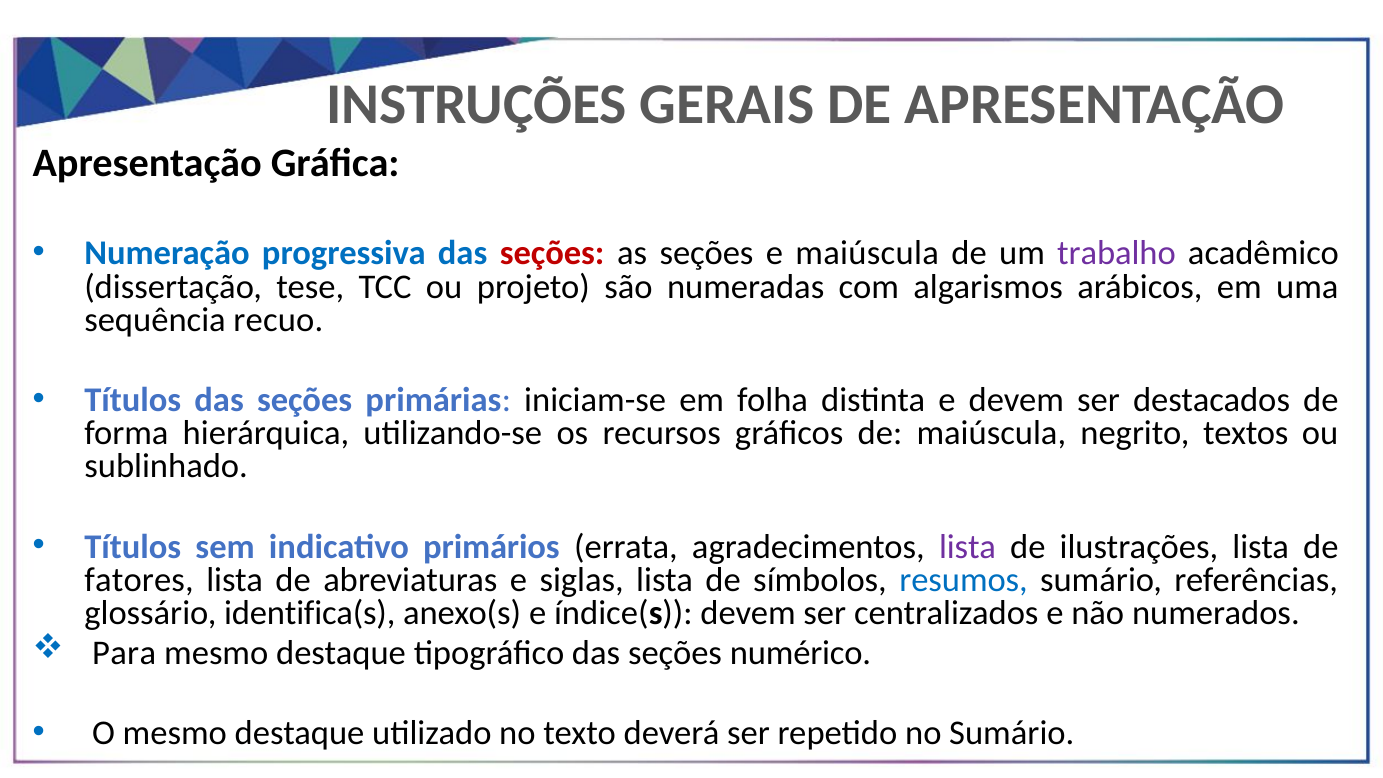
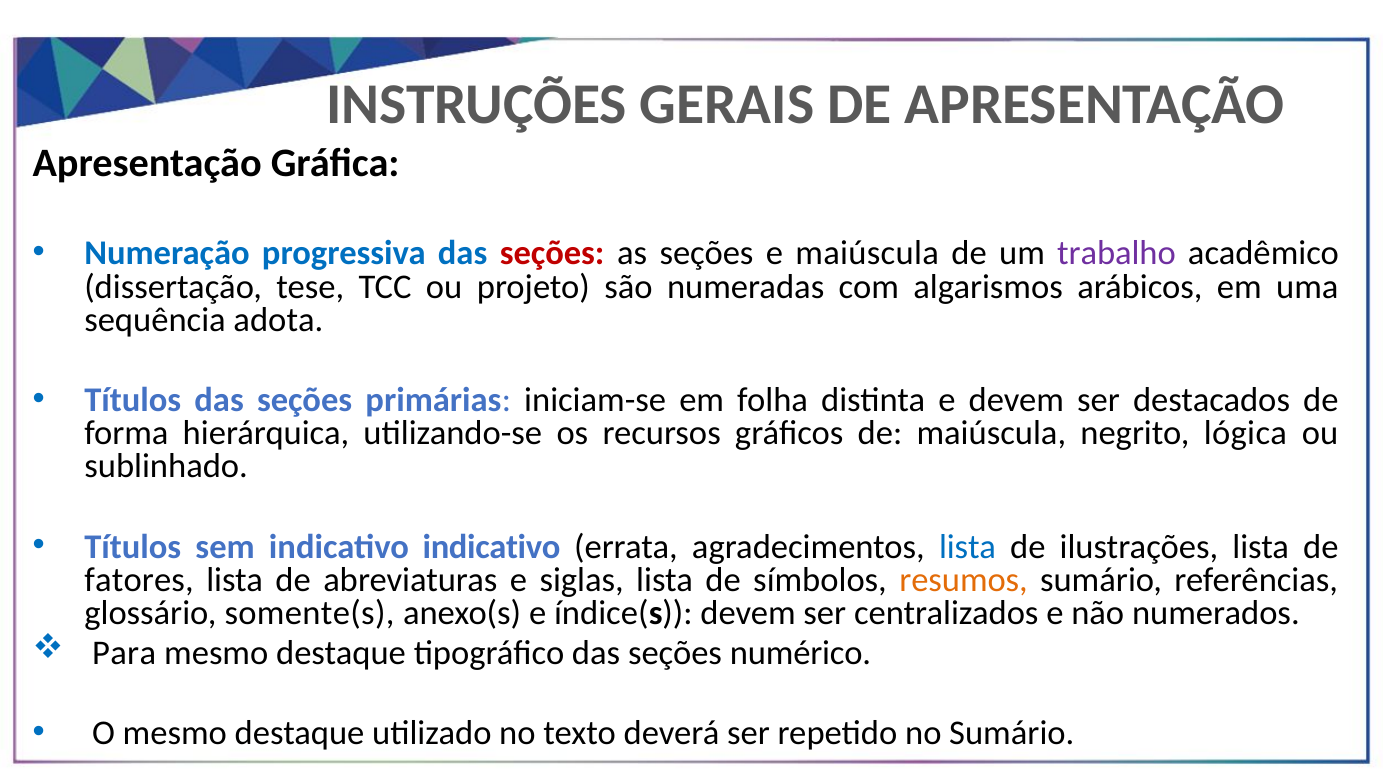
recuo: recuo -> adota (278, 320)
textos: textos -> lógica (1245, 433)
indicativo primários: primários -> indicativo (492, 547)
lista colour: purple -> blue (968, 547)
resumos colour: blue -> orange (964, 580)
identifica(s: identifica(s -> somente(s (310, 613)
